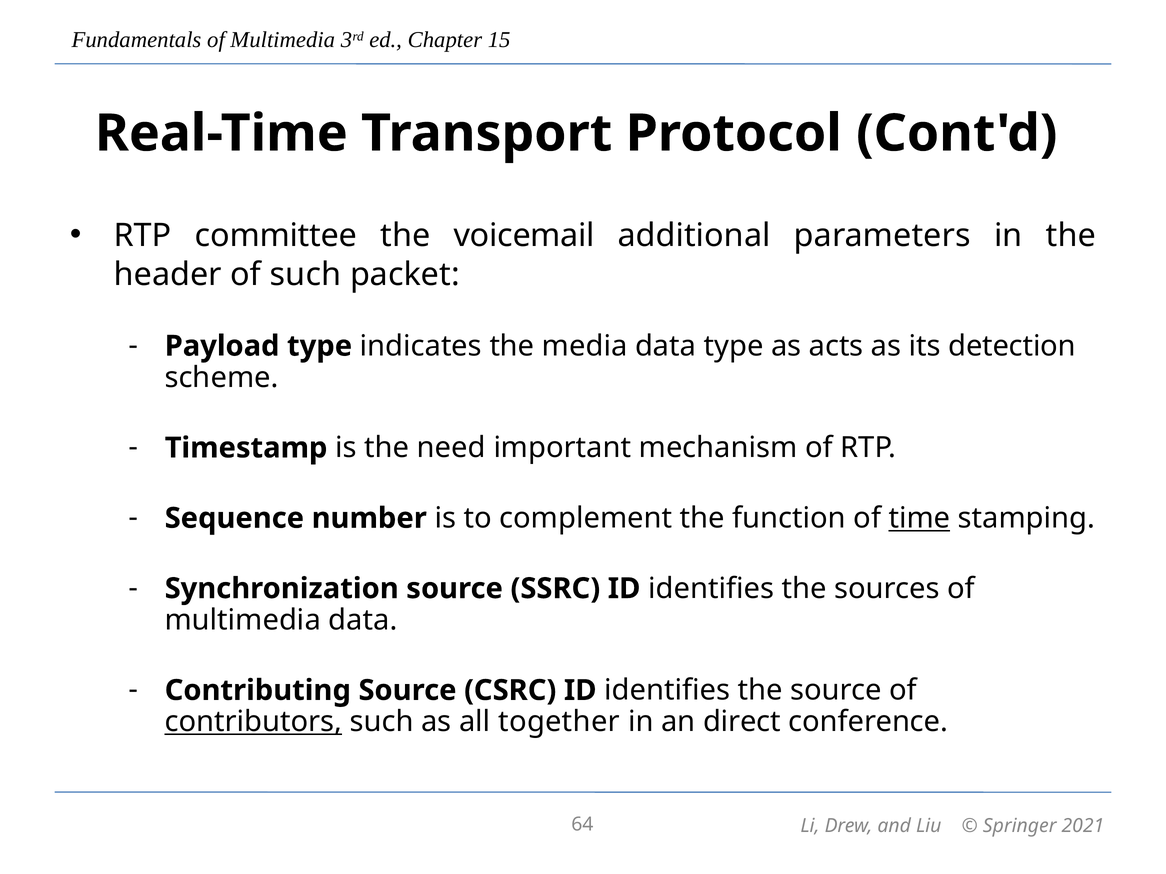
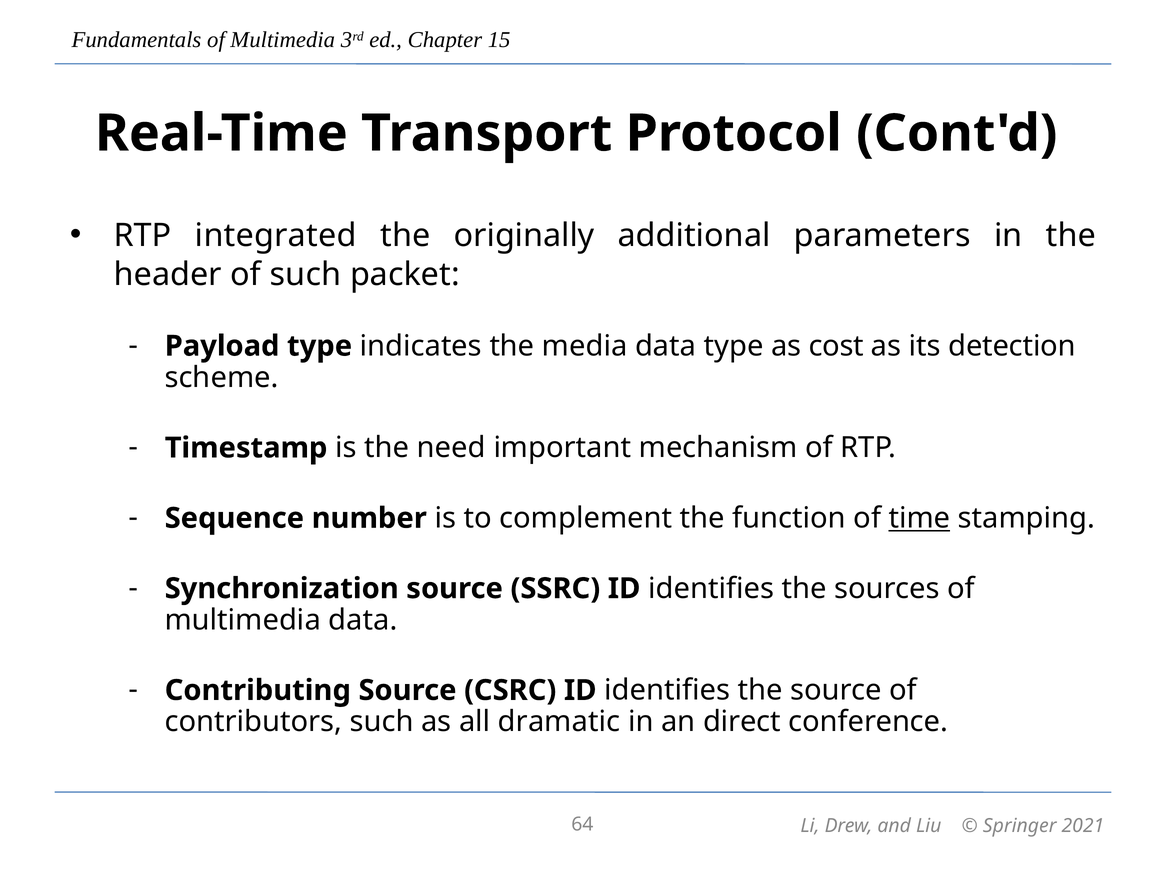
committee: committee -> integrated (276, 236)
voicemail: voicemail -> originally (524, 236)
acts: acts -> cost (836, 346)
contributors underline: present -> none (253, 722)
together: together -> dramatic (559, 722)
